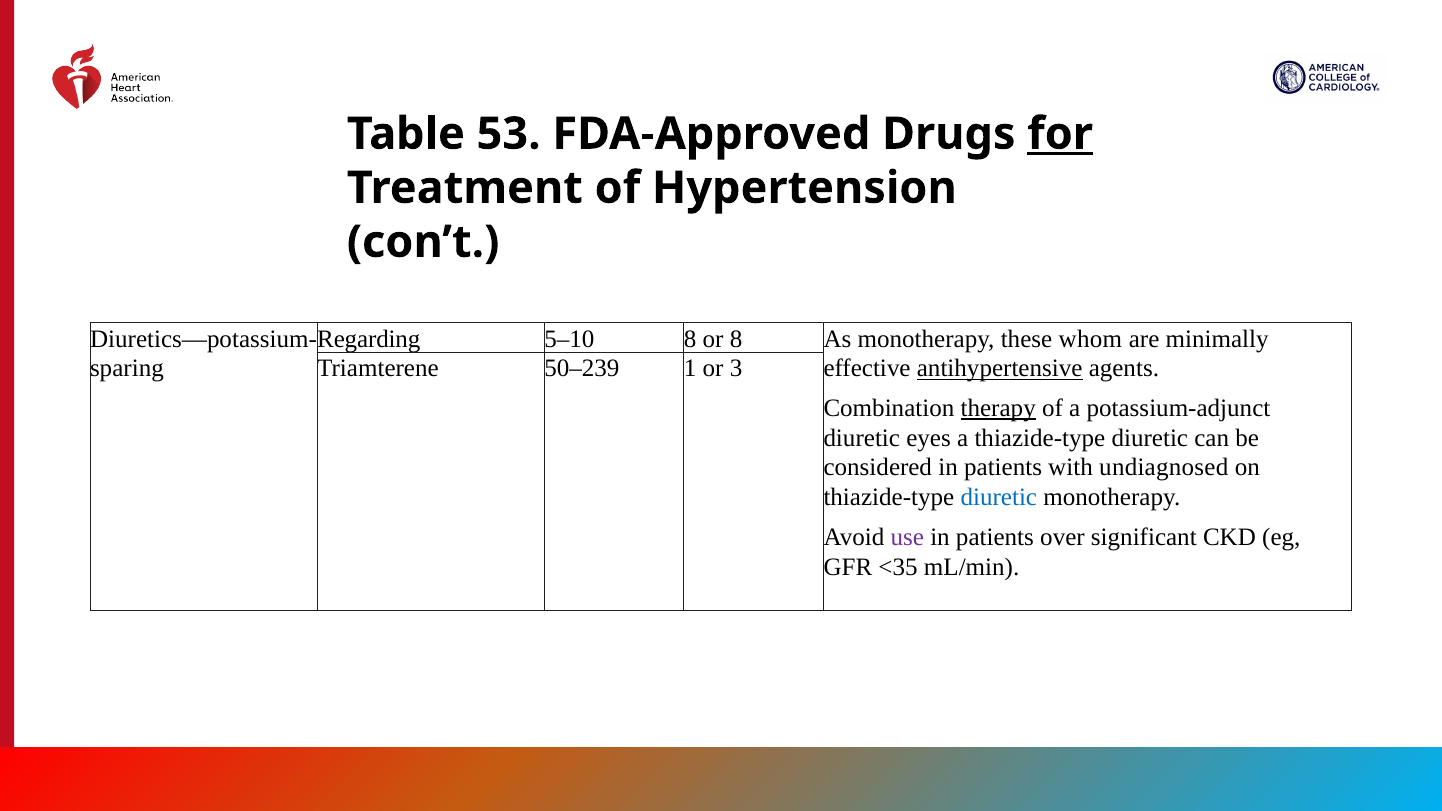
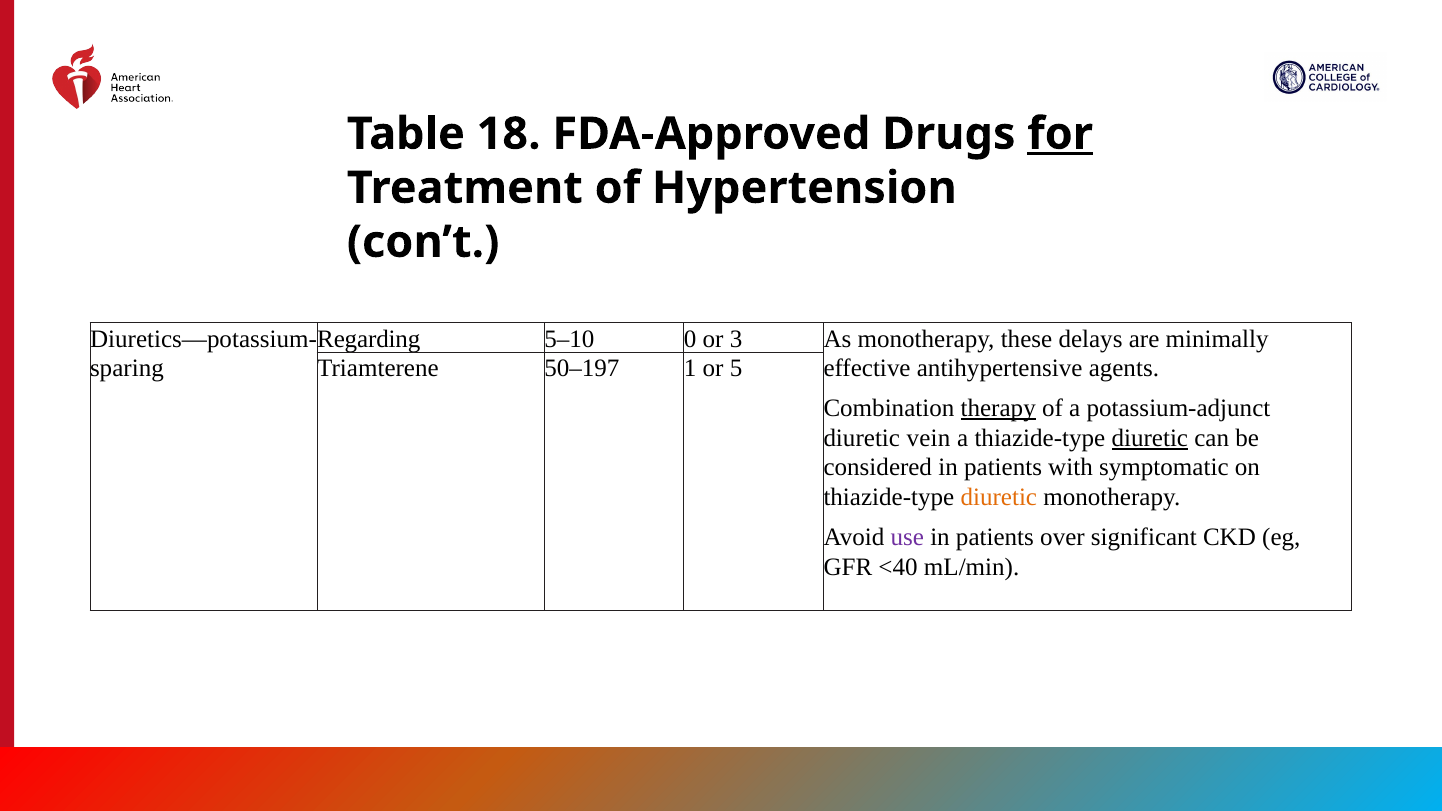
53: 53 -> 18 (509, 134)
5–10 8: 8 -> 0 (690, 339)
or 8: 8 -> 3 (736, 339)
whom: whom -> delays (1091, 339)
50–239: 50–239 -> 50–197 (582, 369)
3: 3 -> 5 (736, 369)
antihypertensive underline: present -> none (1000, 369)
eyes: eyes -> vein (928, 438)
diuretic underline: none -> present (1150, 438)
undiagnosed: undiagnosed -> symptomatic (1164, 468)
diuretic colour: blue -> orange (999, 497)
<35: <35 -> <40 (898, 567)
